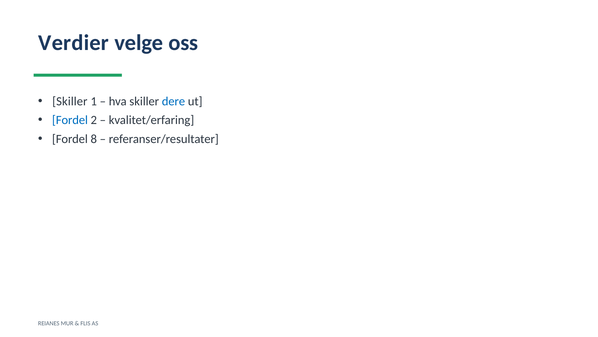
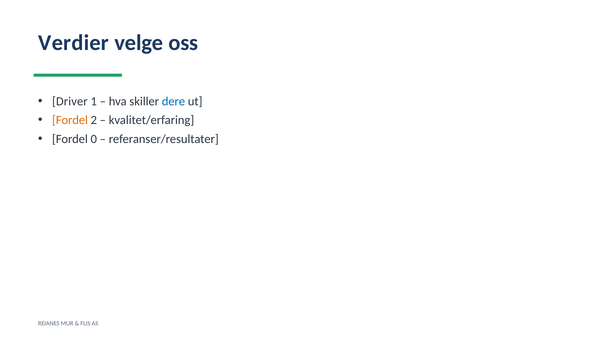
Skiller: Skiller -> Driver (70, 101)
Fordel colour: blue -> orange (70, 120)
8: 8 -> 0 (94, 139)
